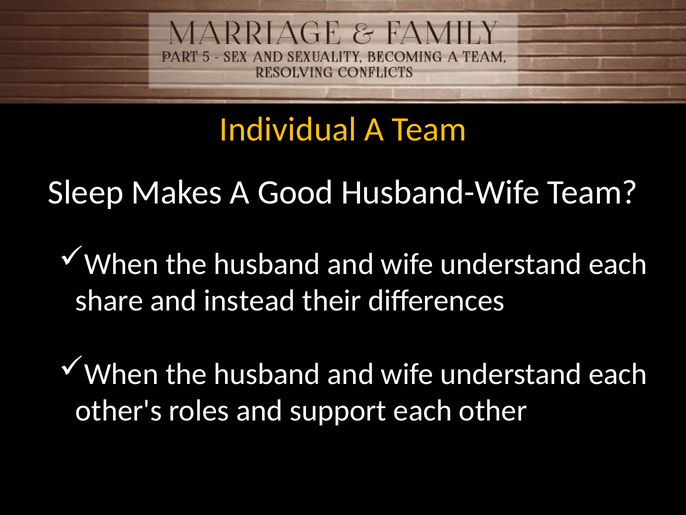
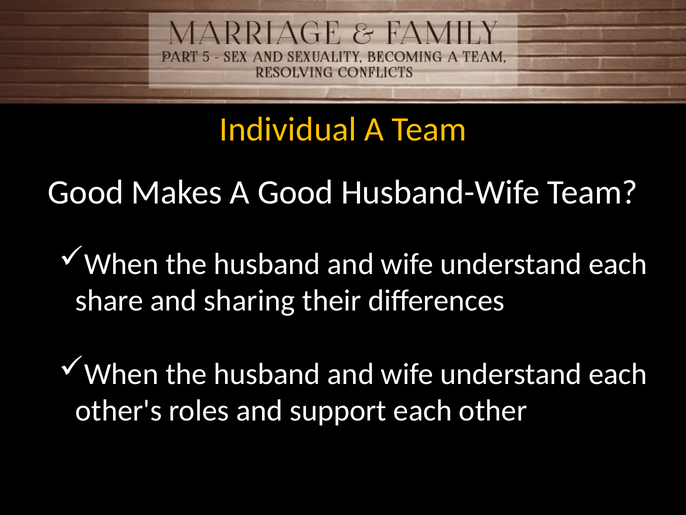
Sleep: Sleep -> Good (86, 192)
instead: instead -> sharing (250, 301)
